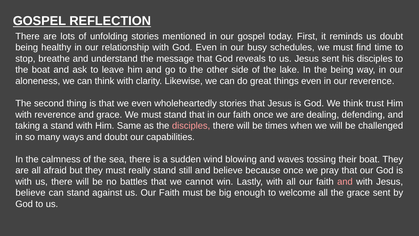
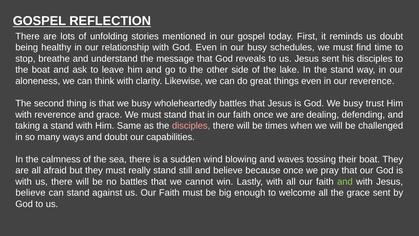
the being: being -> stand (342, 70)
that we even: even -> busy (142, 103)
wholeheartedly stories: stories -> battles (233, 103)
God We think: think -> busy (353, 103)
and colour: pink -> light green (345, 181)
